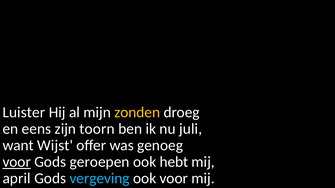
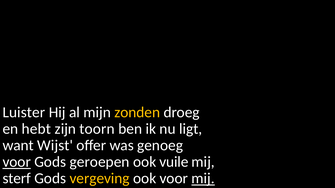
eens: eens -> hebt (36, 129)
juli: juli -> ligt (191, 129)
hebt: hebt -> vuile (174, 162)
april: april -> sterf (17, 179)
vergeving colour: light blue -> yellow (100, 179)
mij underline: none -> present (203, 179)
